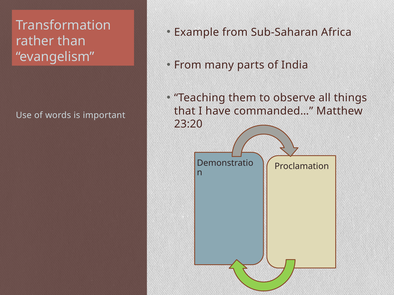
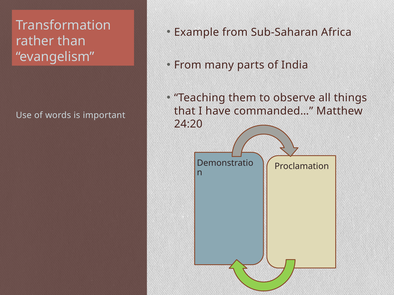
23:20: 23:20 -> 24:20 (188, 124)
